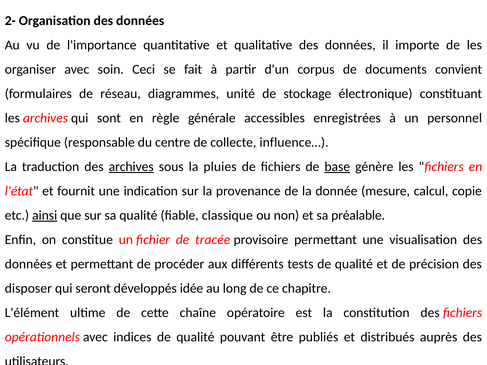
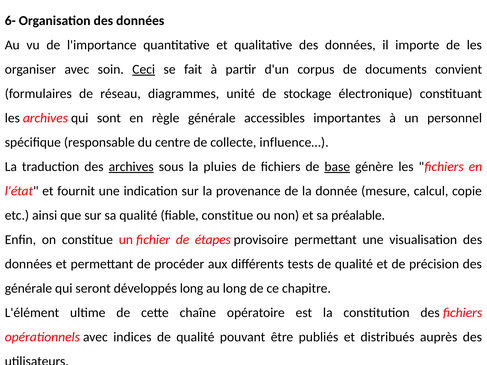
2-: 2- -> 6- (10, 21)
Ceci underline: none -> present (144, 69)
enregistrées: enregistrées -> importantes (347, 118)
ainsi underline: present -> none (45, 215)
fiable classique: classique -> constitue (227, 215)
tracée: tracée -> étapes (213, 240)
disposer: disposer -> générale (28, 289)
développés idée: idée -> long (192, 289)
